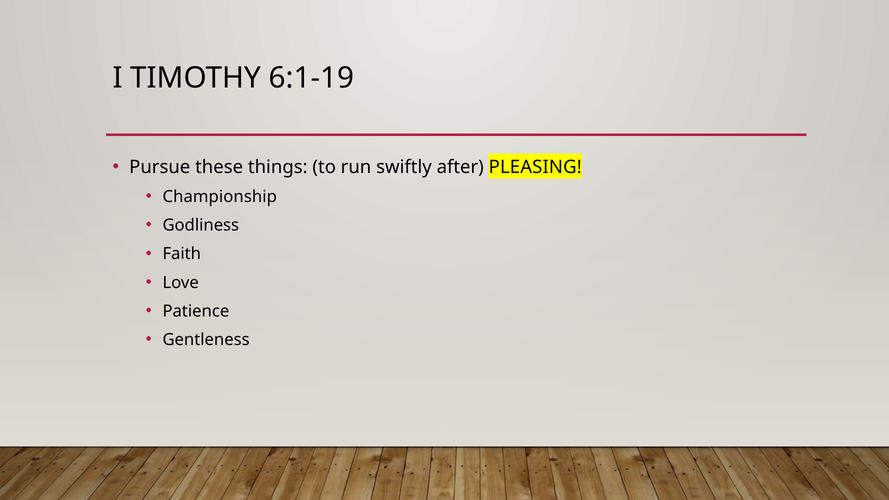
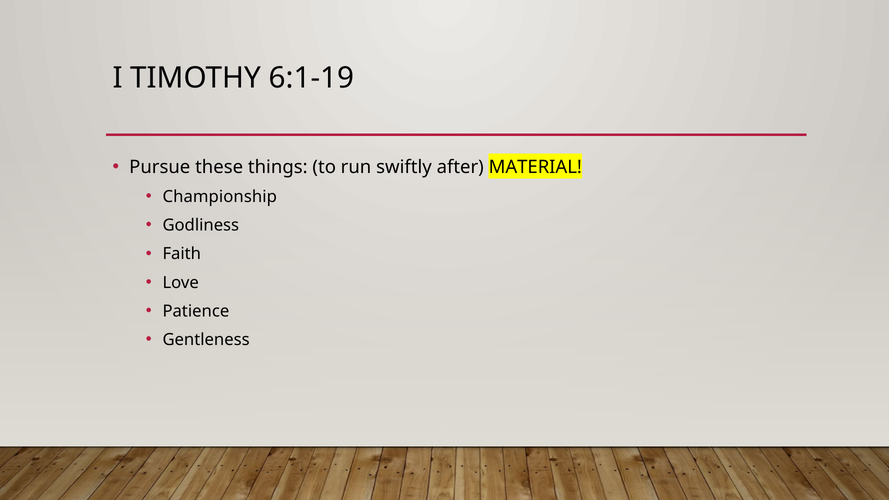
PLEASING: PLEASING -> MATERIAL (535, 167)
